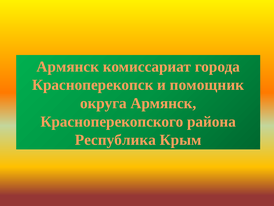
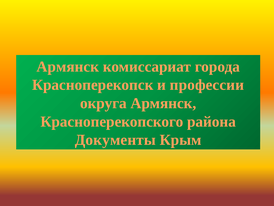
помощник: помощник -> профессии (207, 85)
Республика: Республика -> Документы (115, 140)
